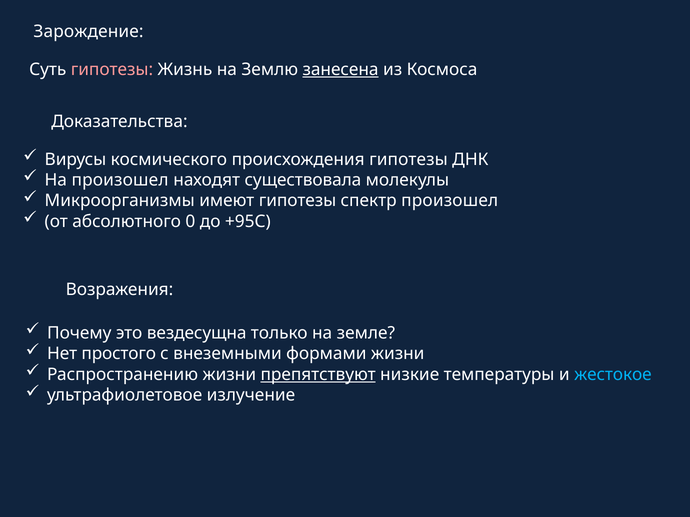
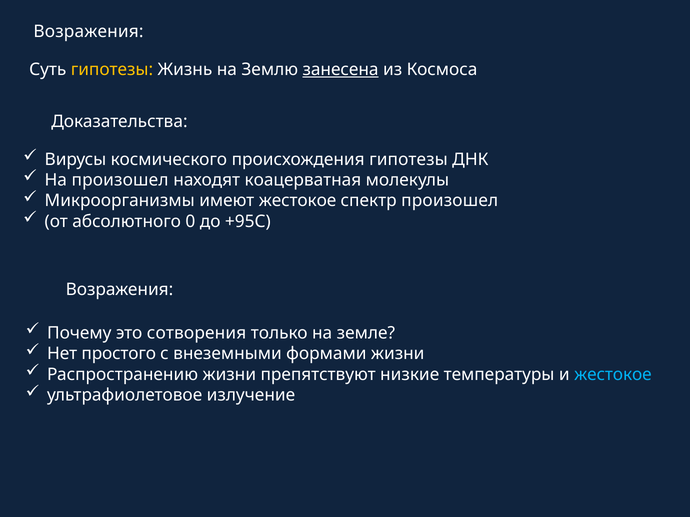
Зарождение: Зарождение -> Возражения (89, 32)
гипотезы colour: pink -> yellow (112, 70)
существовала: существовала -> коацерватная (303, 180)
имеют гипотезы: гипотезы -> жестокое (298, 201)
вездесущна: вездесущна -> сотворения (197, 333)
препятствуют underline: present -> none (318, 375)
